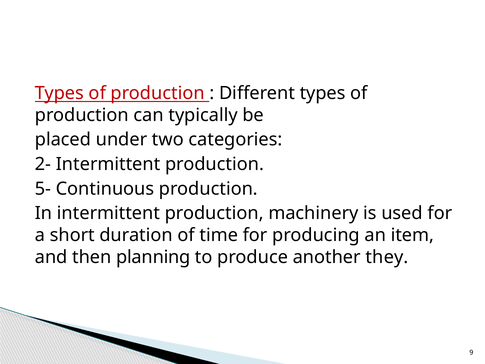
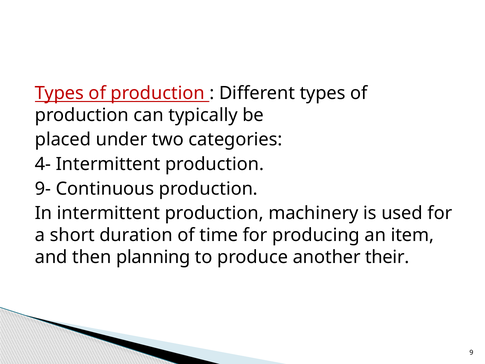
2-: 2- -> 4- (43, 164)
5-: 5- -> 9- (43, 189)
they: they -> their (387, 257)
